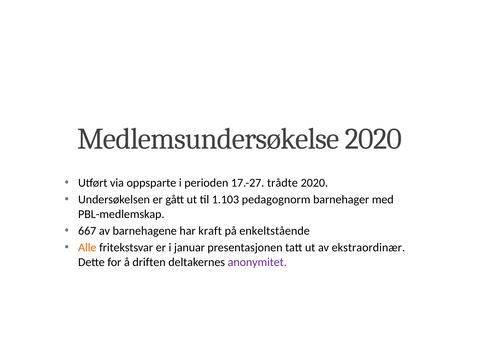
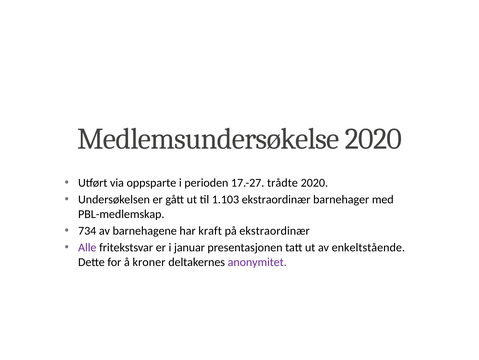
1.103 pedagognorm: pedagognorm -> ekstraordinær (276, 199)
667: 667 -> 734 (87, 230)
på enkeltstående: enkeltstående -> ekstraordinær (275, 230)
Alle colour: orange -> purple (87, 247)
ekstraordinær: ekstraordinær -> enkeltstående (368, 247)
driften: driften -> kroner (149, 262)
